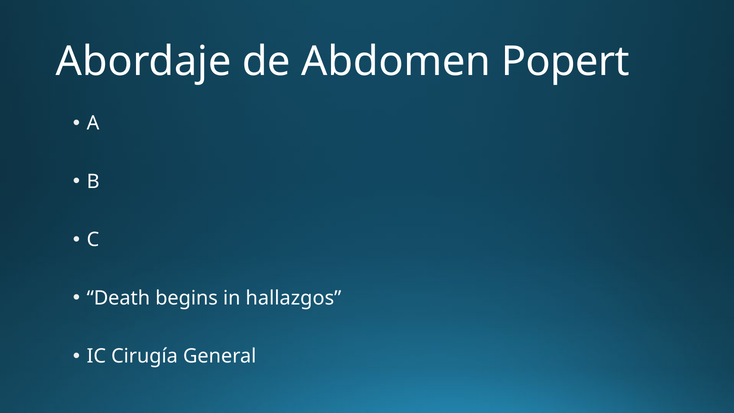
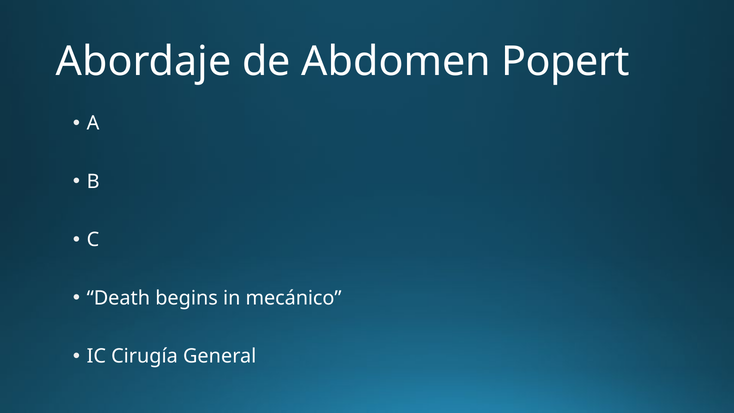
hallazgos: hallazgos -> mecánico (294, 298)
